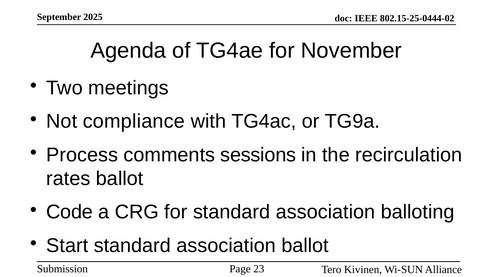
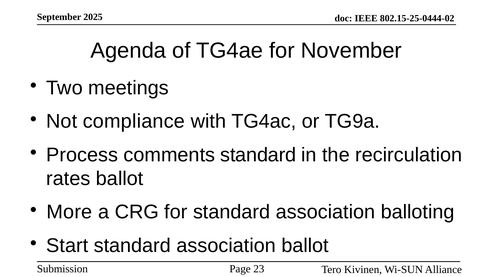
comments sessions: sessions -> standard (258, 155)
Code: Code -> More (69, 212)
